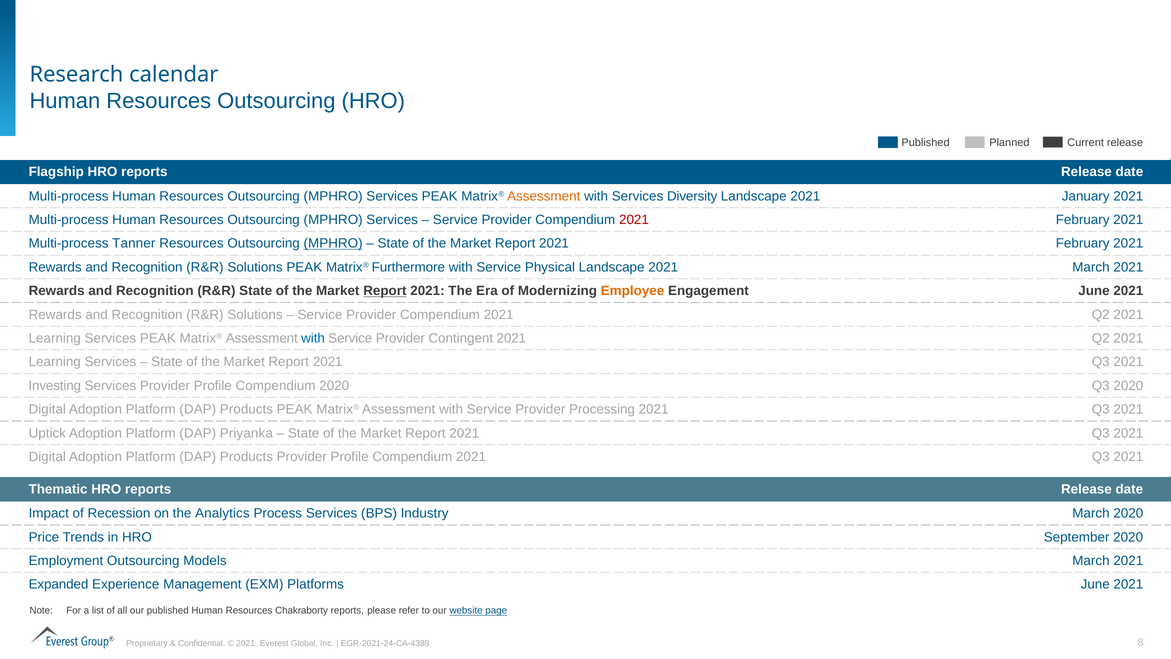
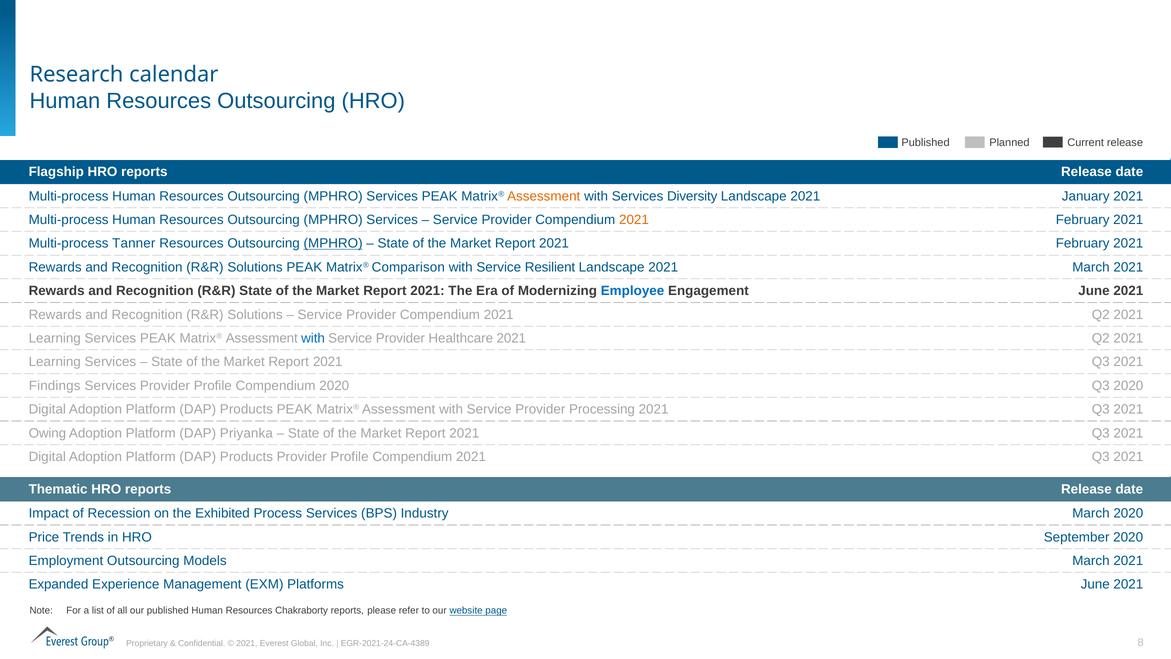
2021 colour: red -> orange (634, 220)
Furthermore: Furthermore -> Comparison (408, 267)
Physical: Physical -> Resilient (550, 267)
Report underline: present -> none (385, 291)
Employee colour: orange -> blue (633, 291)
Contingent: Contingent -> Healthcare (461, 338)
Investing: Investing -> Findings (55, 385)
Uptick: Uptick -> Owing (47, 433)
Analytics: Analytics -> Exhibited (223, 513)
